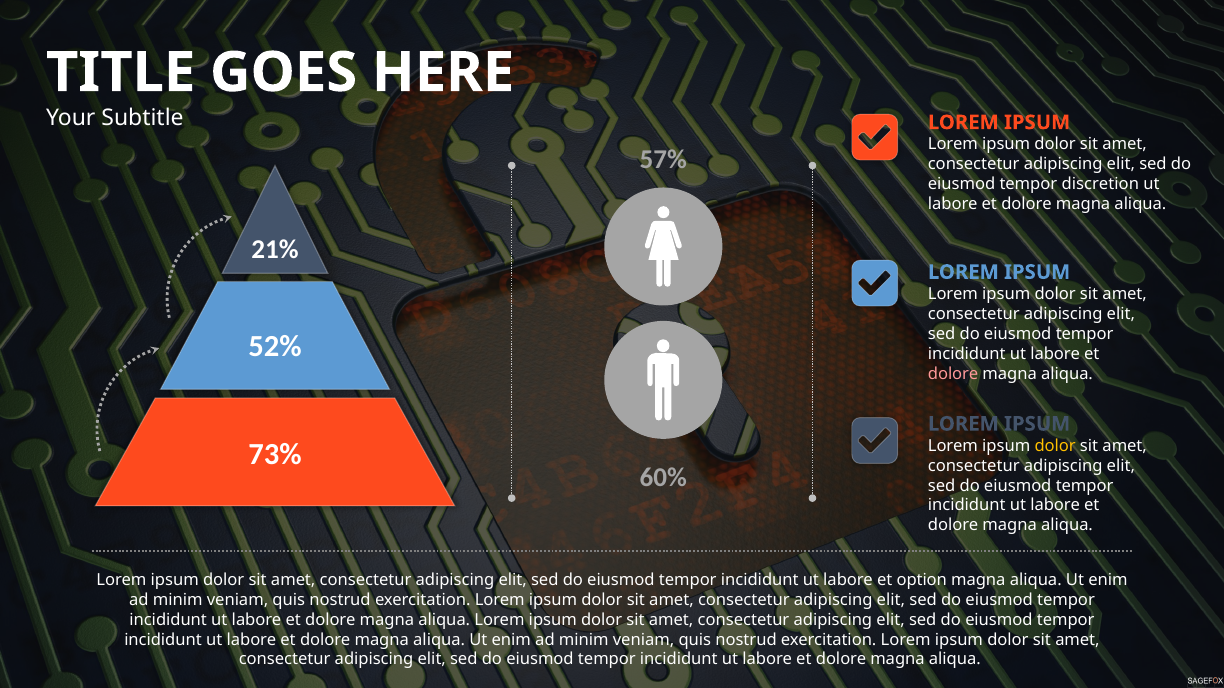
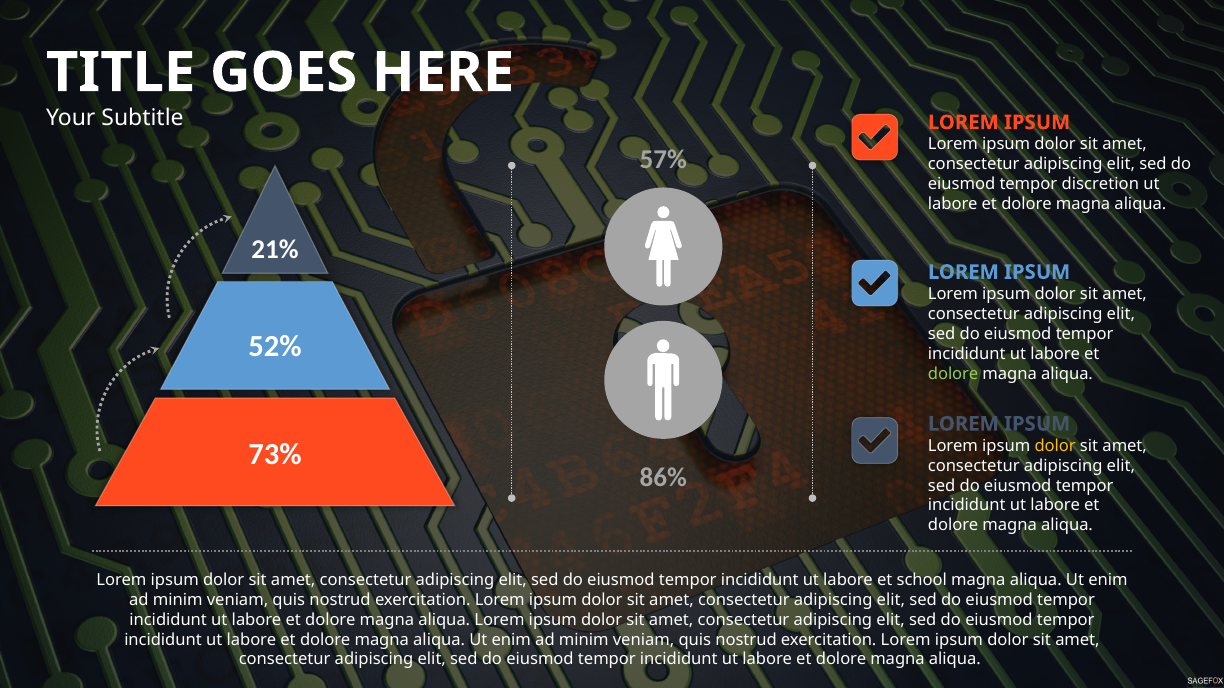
dolore colour: pink -> light green (953, 374)
60%: 60% -> 86% (663, 478)
option: option -> school (922, 580)
